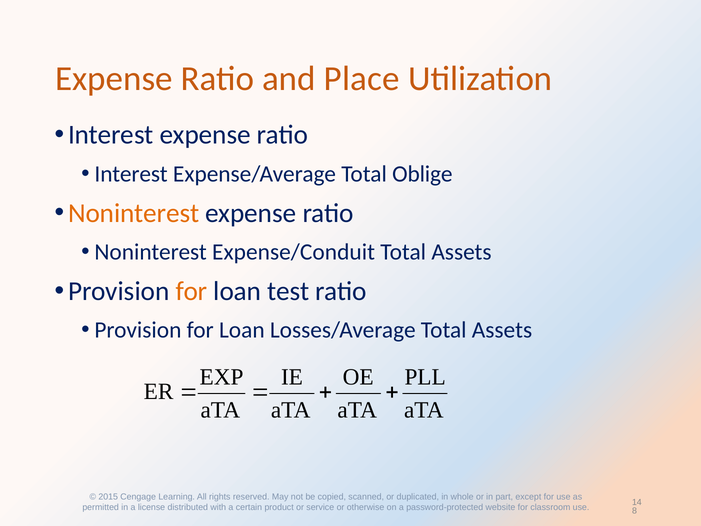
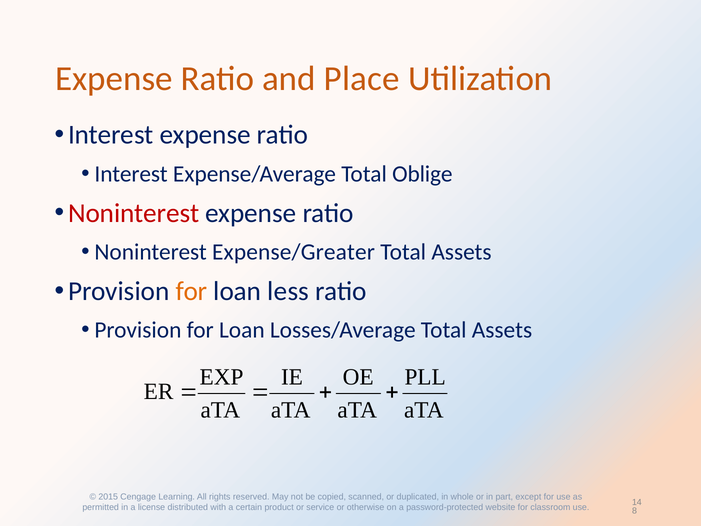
Noninterest colour: orange -> red (134, 213)
Expense/Conduit: Expense/Conduit -> Expense/Greater (293, 252)
test: test -> less (288, 291)
